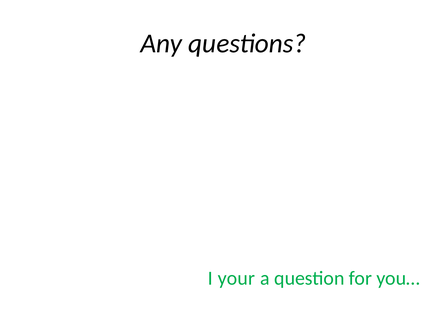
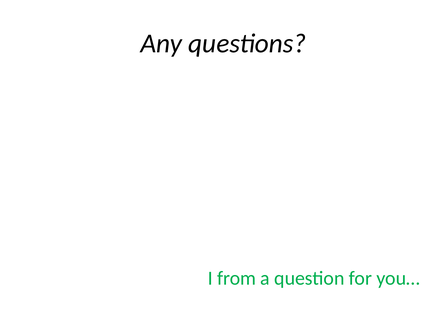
your: your -> from (237, 277)
